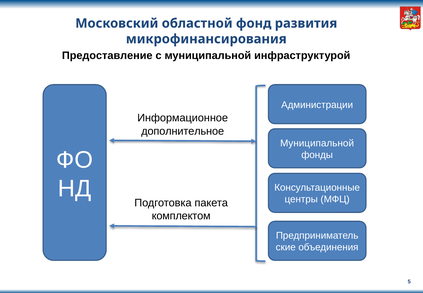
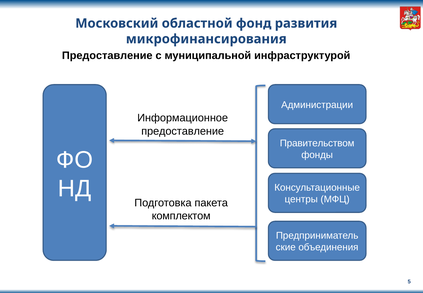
дополнительное: дополнительное -> предоставление (183, 131)
Муниципальной: Муниципальной -> Правительством (317, 143)
